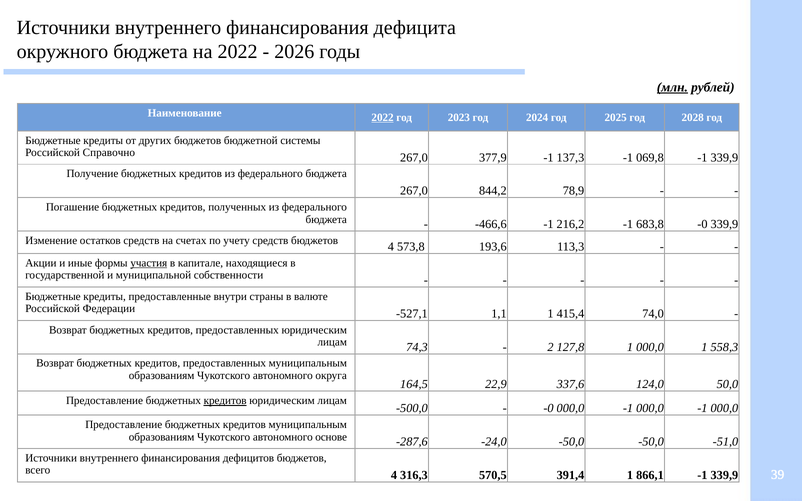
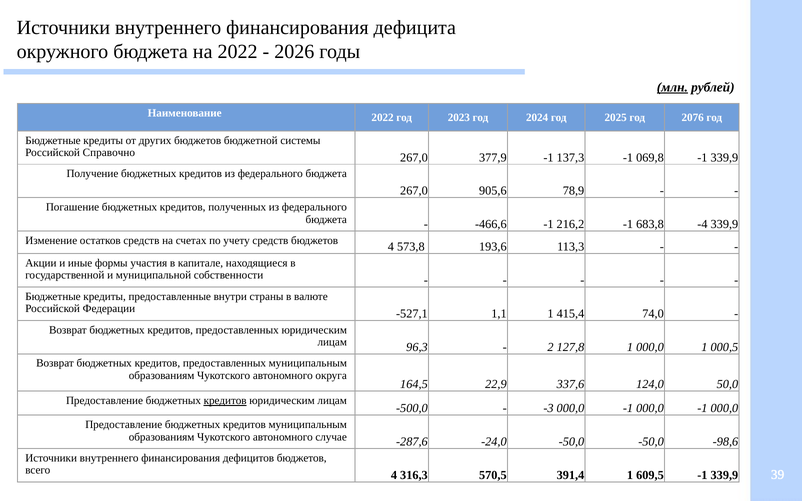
2022 underline: present -> none (383, 118)
2028: 2028 -> 2076 (693, 118)
844,2: 844,2 -> 905,6 (493, 191)
683,8 -0: -0 -> -4 (702, 224)
участия underline: present -> none (149, 263)
74,3: 74,3 -> 96,3 (417, 347)
558,3: 558,3 -> 000,5 (724, 347)
-0: -0 -> -3 (548, 409)
основе: основе -> случае (331, 437)
-51,0: -51,0 -> -98,6 (725, 442)
866,1: 866,1 -> 609,5 (650, 475)
